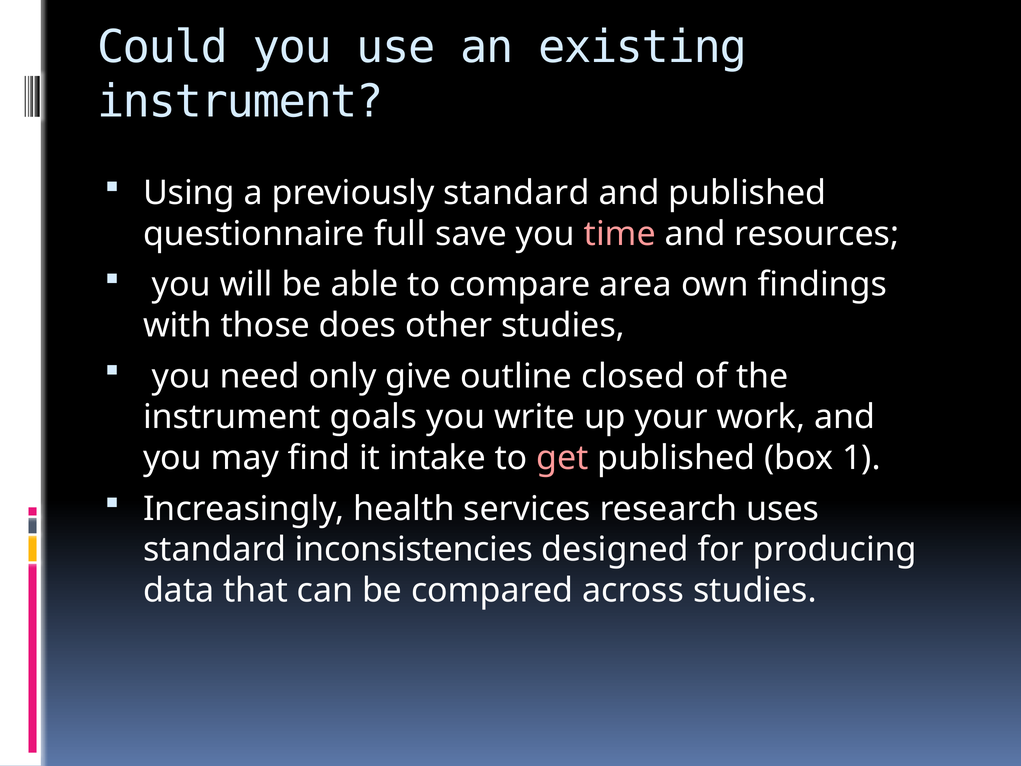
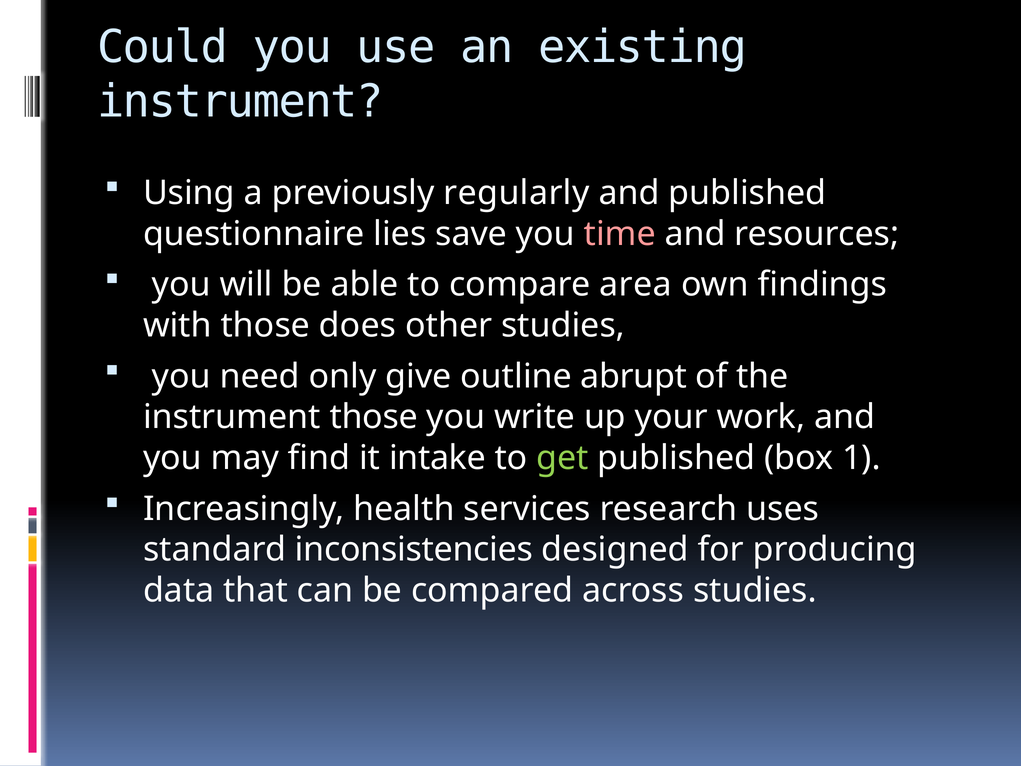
previously standard: standard -> regularly (516, 193)
full: full -> lies (400, 234)
closed: closed -> abrupt (634, 376)
instrument goals: goals -> those (374, 417)
get colour: pink -> light green (562, 458)
